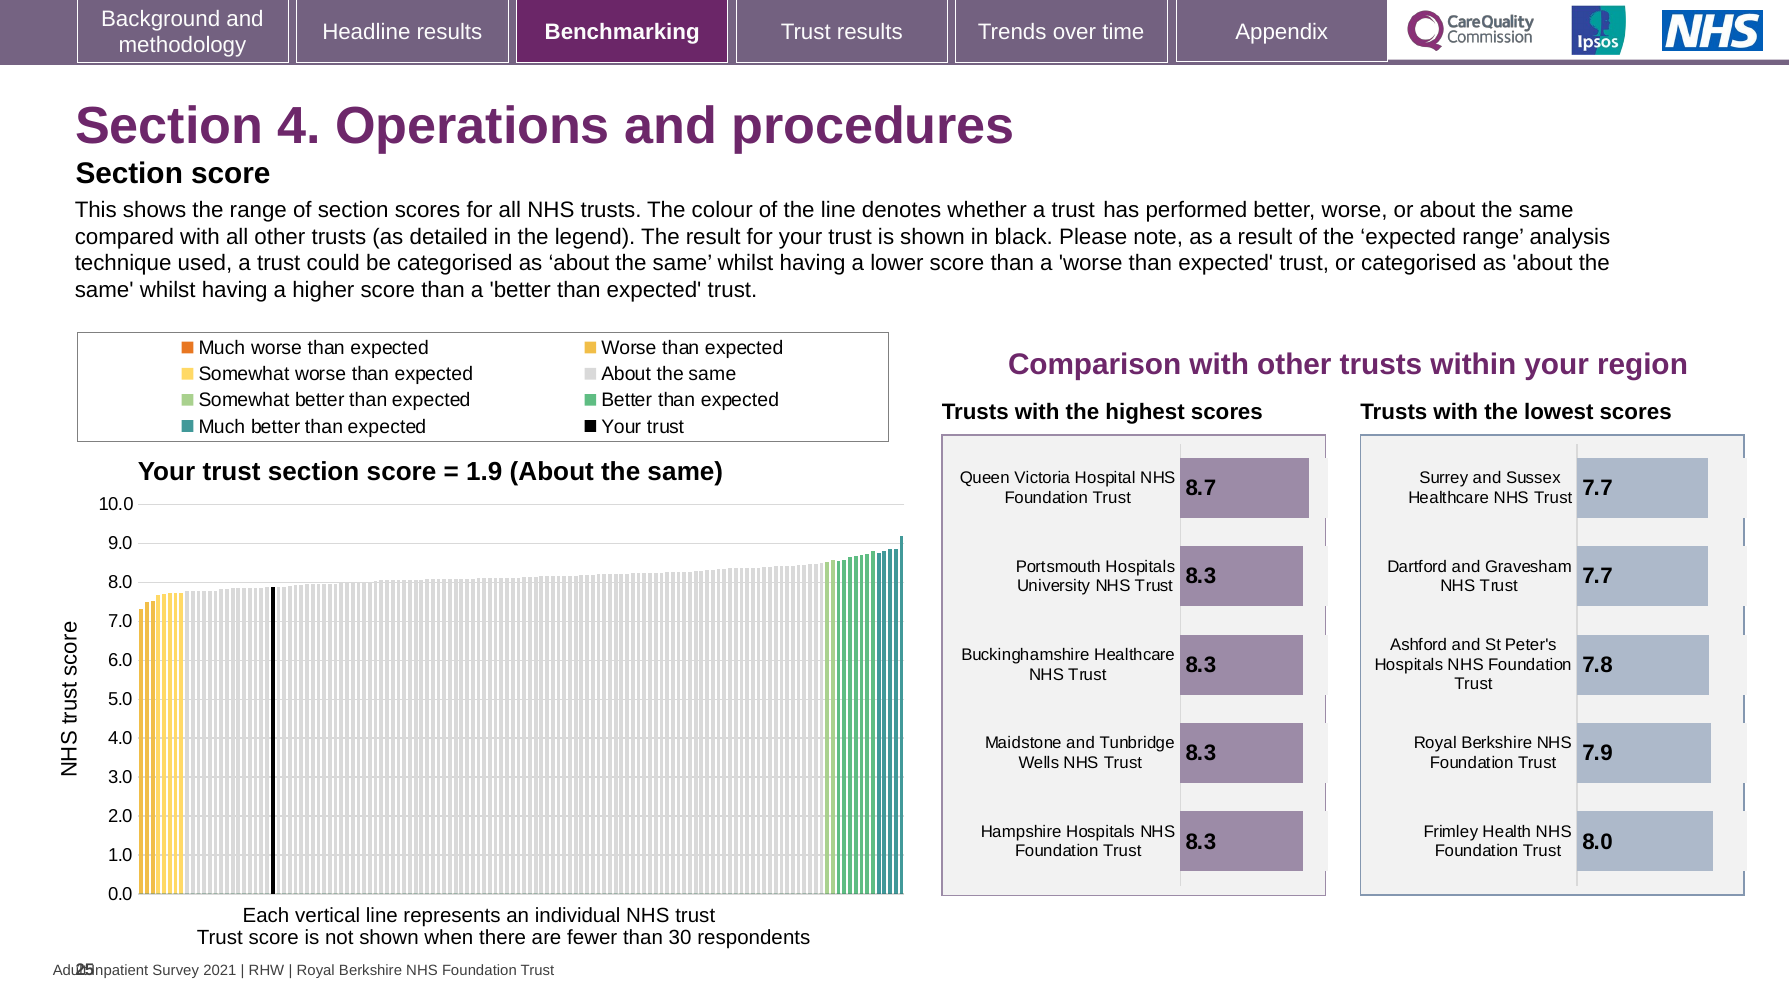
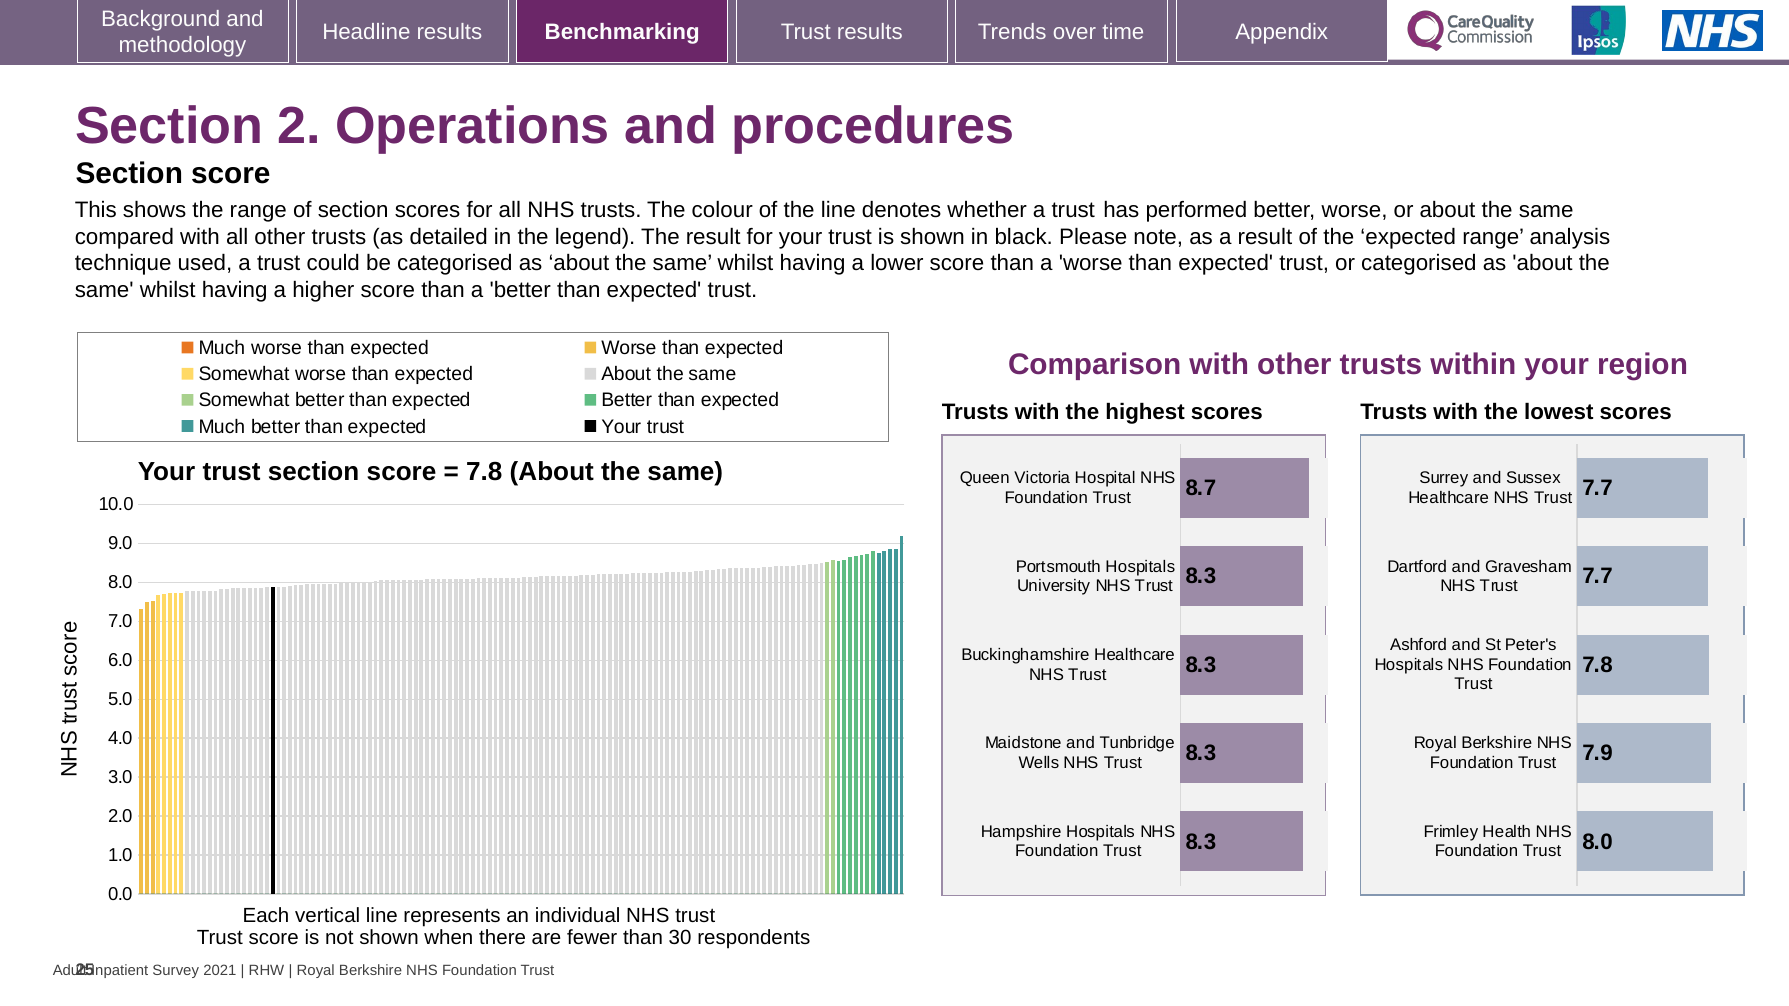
4: 4 -> 2 (299, 127)
1.9: 1.9 -> 7.8 (484, 472)
